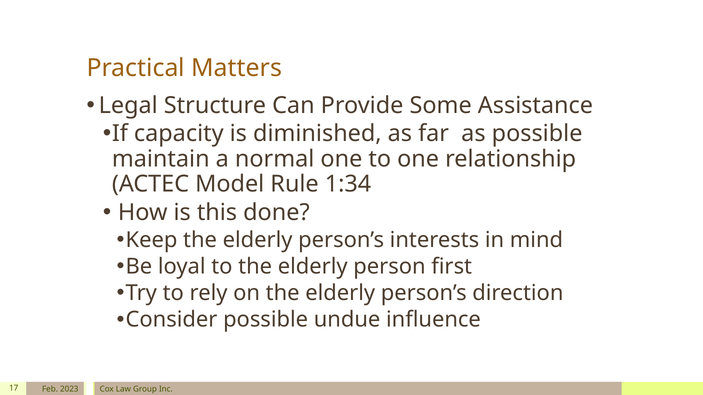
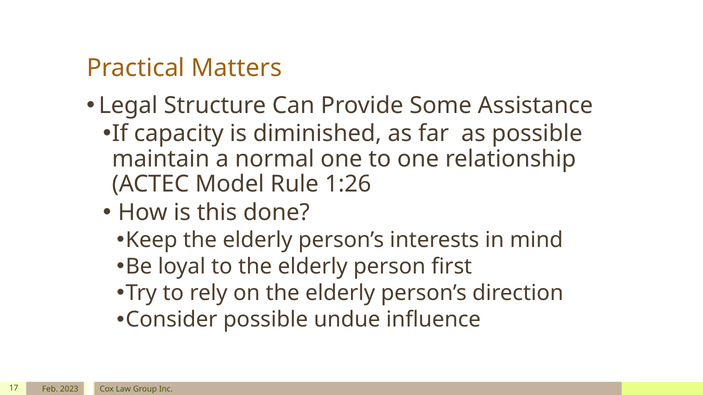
1:34: 1:34 -> 1:26 (348, 184)
